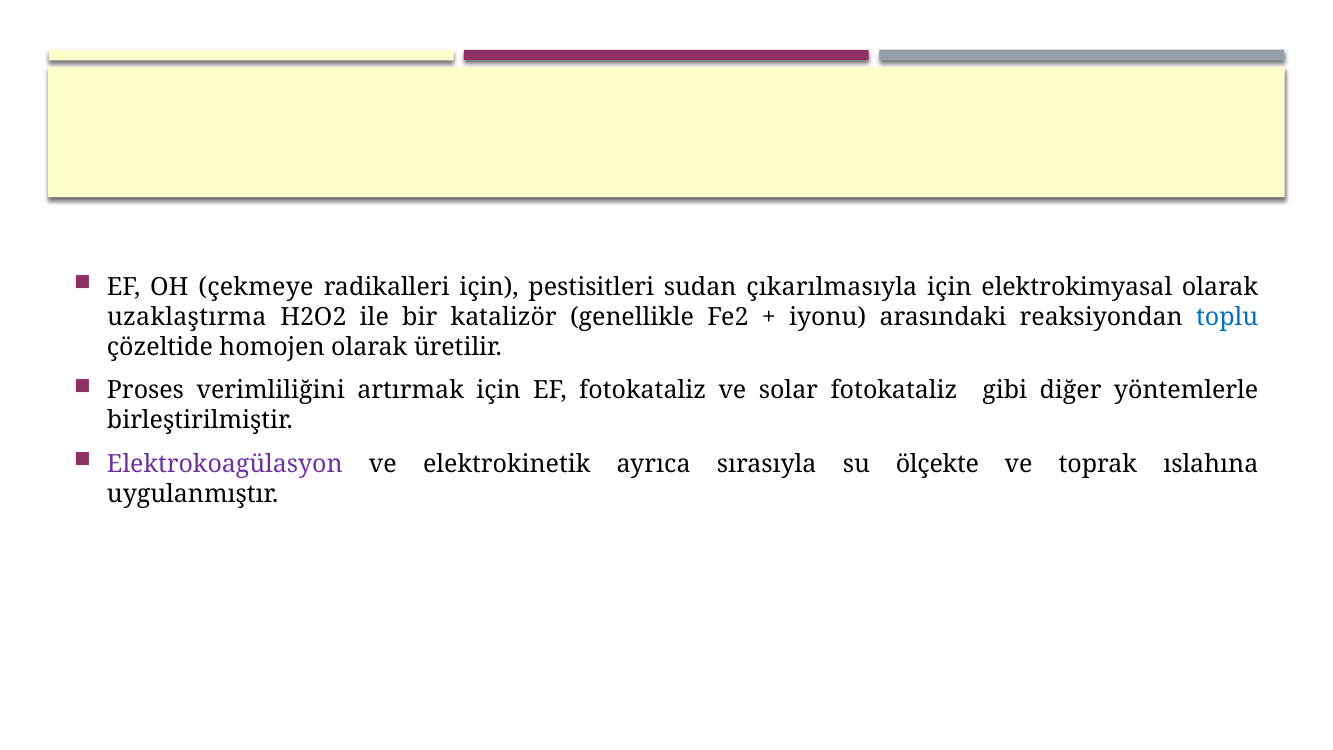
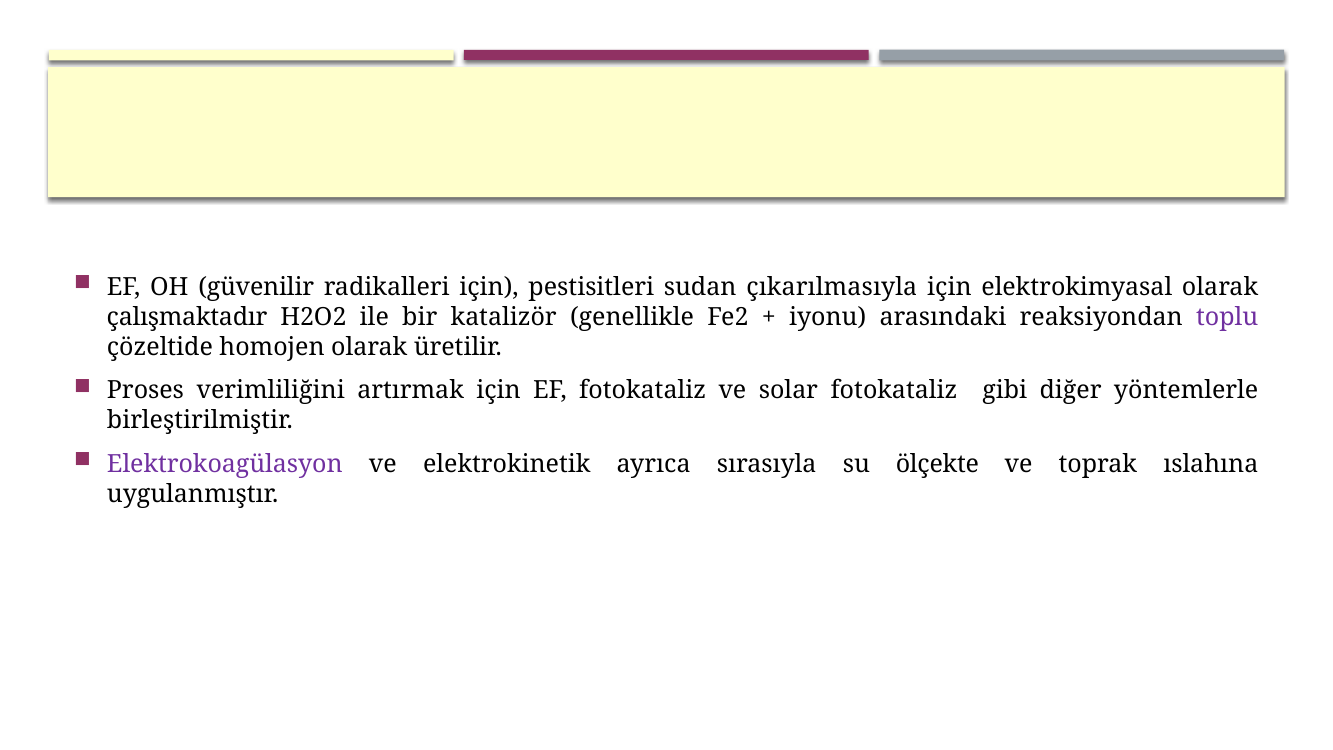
çekmeye: çekmeye -> güvenilir (256, 287)
uzaklaştırma: uzaklaştırma -> çalışmaktadır (187, 317)
toplu colour: blue -> purple (1227, 317)
